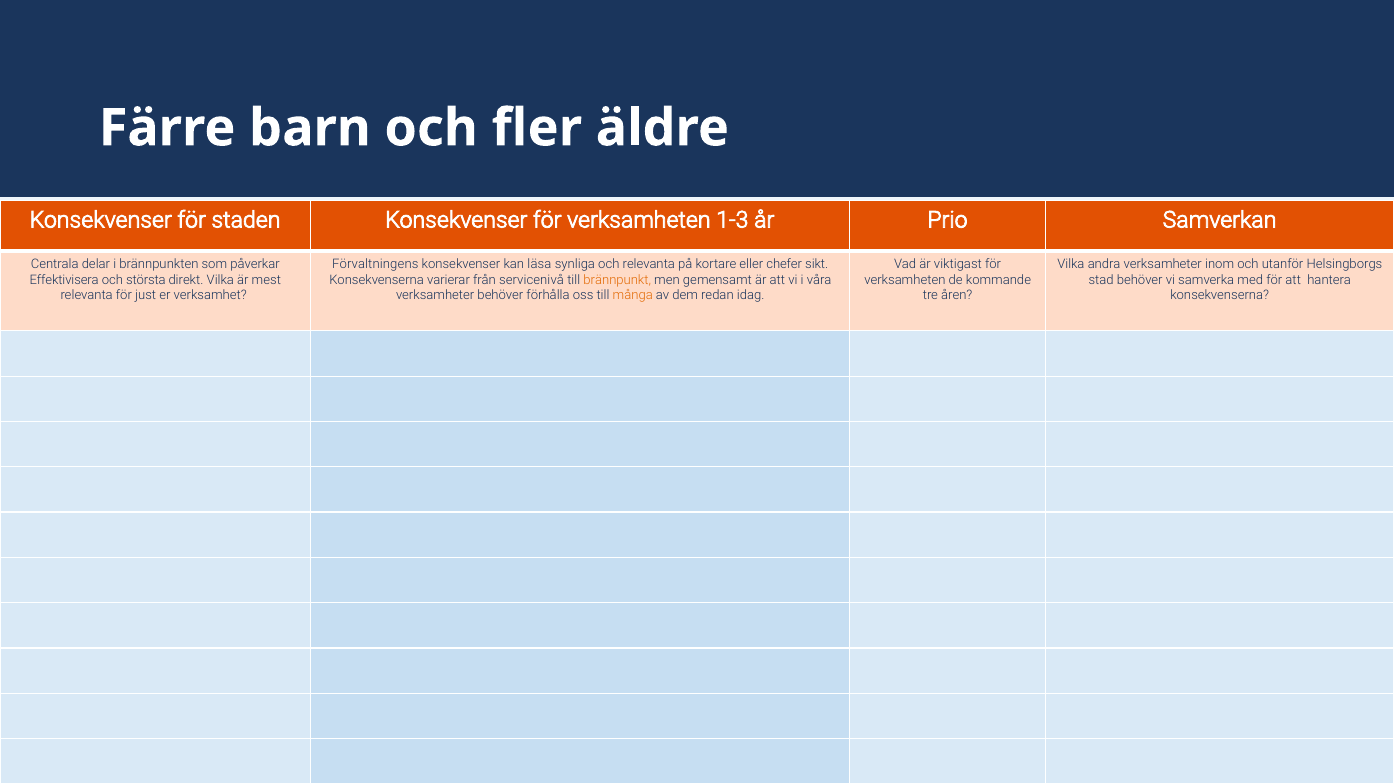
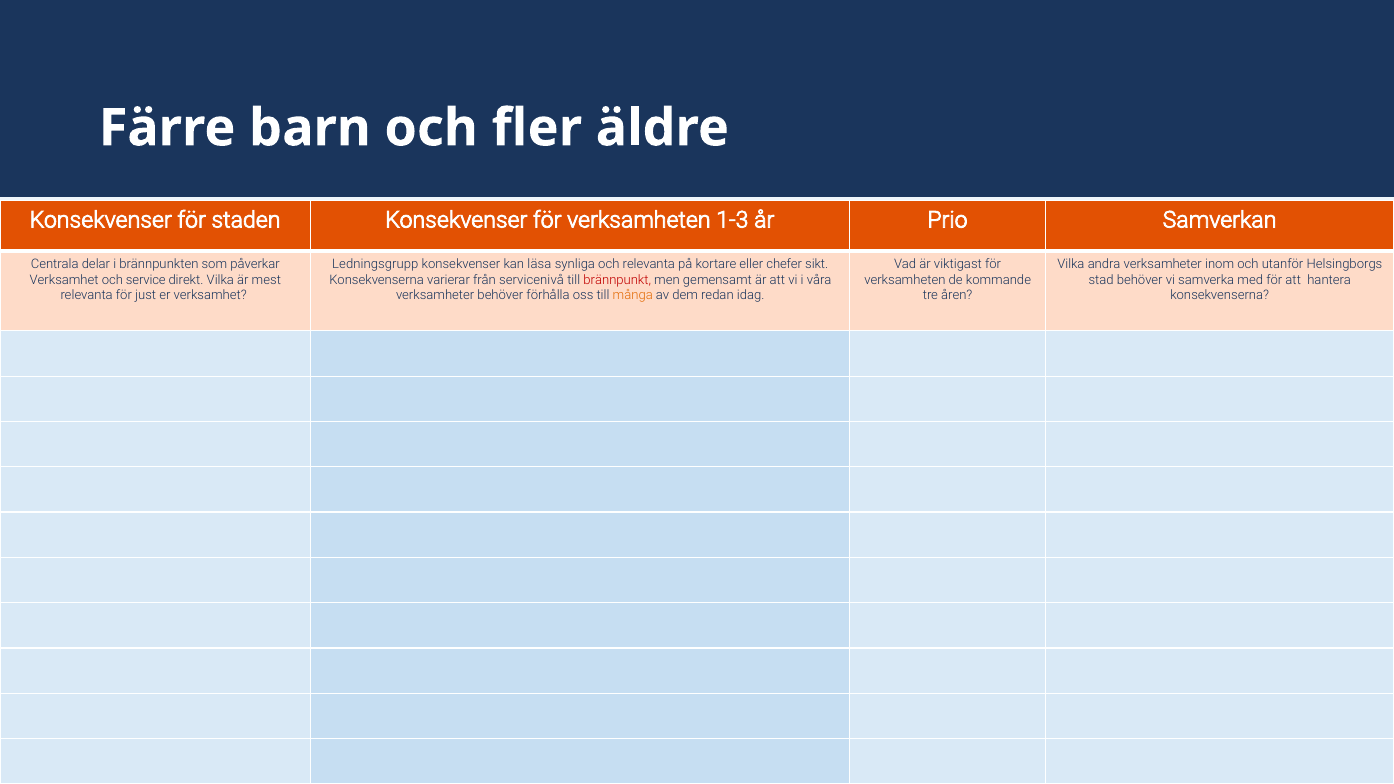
Förvaltningens: Förvaltningens -> Ledningsgrupp (375, 265)
Effektivisera: Effektivisera -> Verksamhet (64, 280)
största: största -> service (146, 280)
brännpunkt colour: orange -> red (617, 280)
